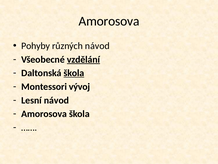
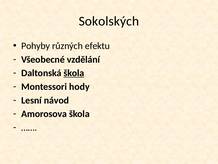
Amorosova: Amorosova -> Sokolských (109, 21)
různých návod: návod -> efektu (97, 46)
vzdělání underline: present -> none (83, 59)
vývoj: vývoj -> hody (79, 86)
